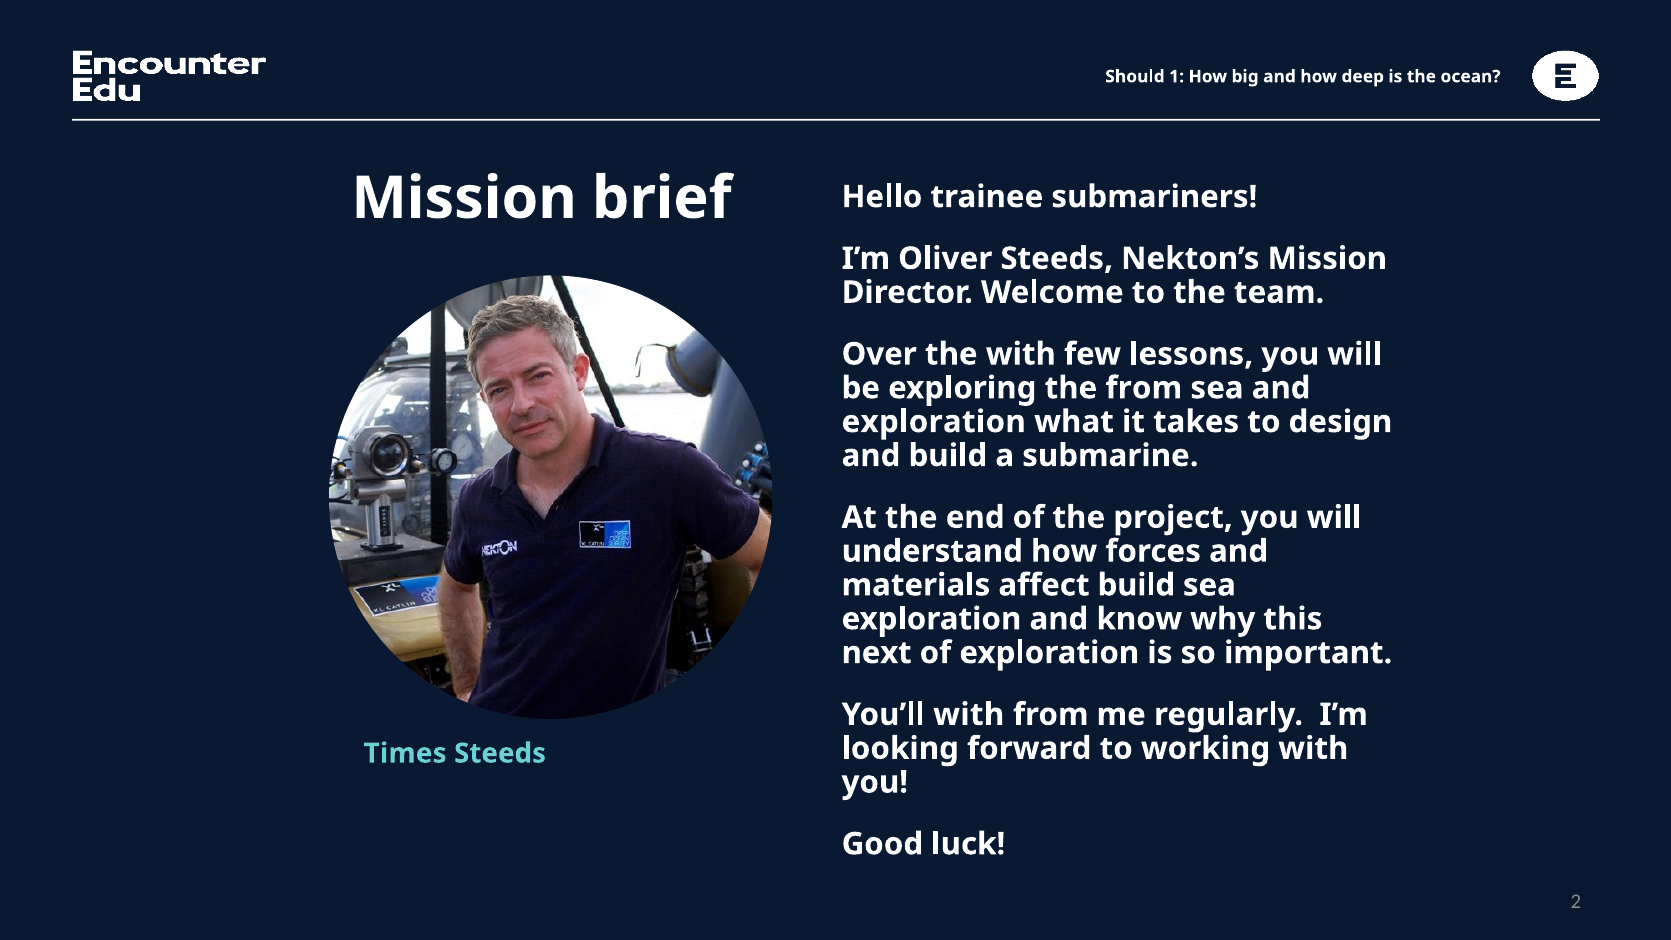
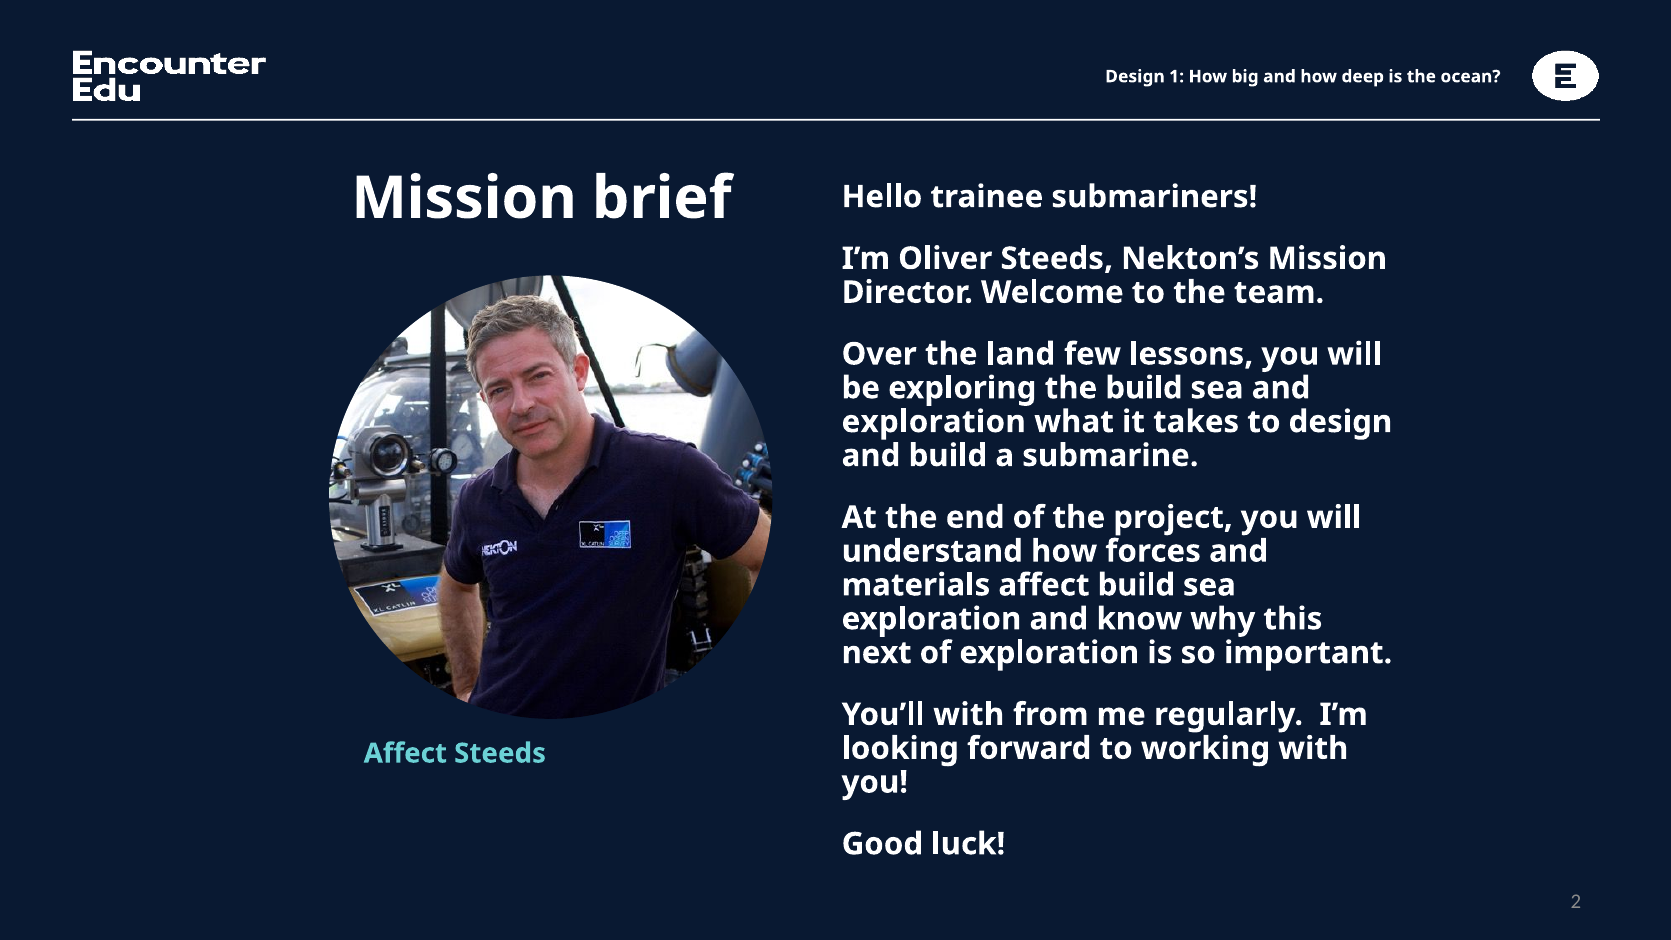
Should: Should -> Design (1135, 77)
the with: with -> land (1021, 354)
the from: from -> build (1144, 388)
Times: Times -> Affect (405, 753)
